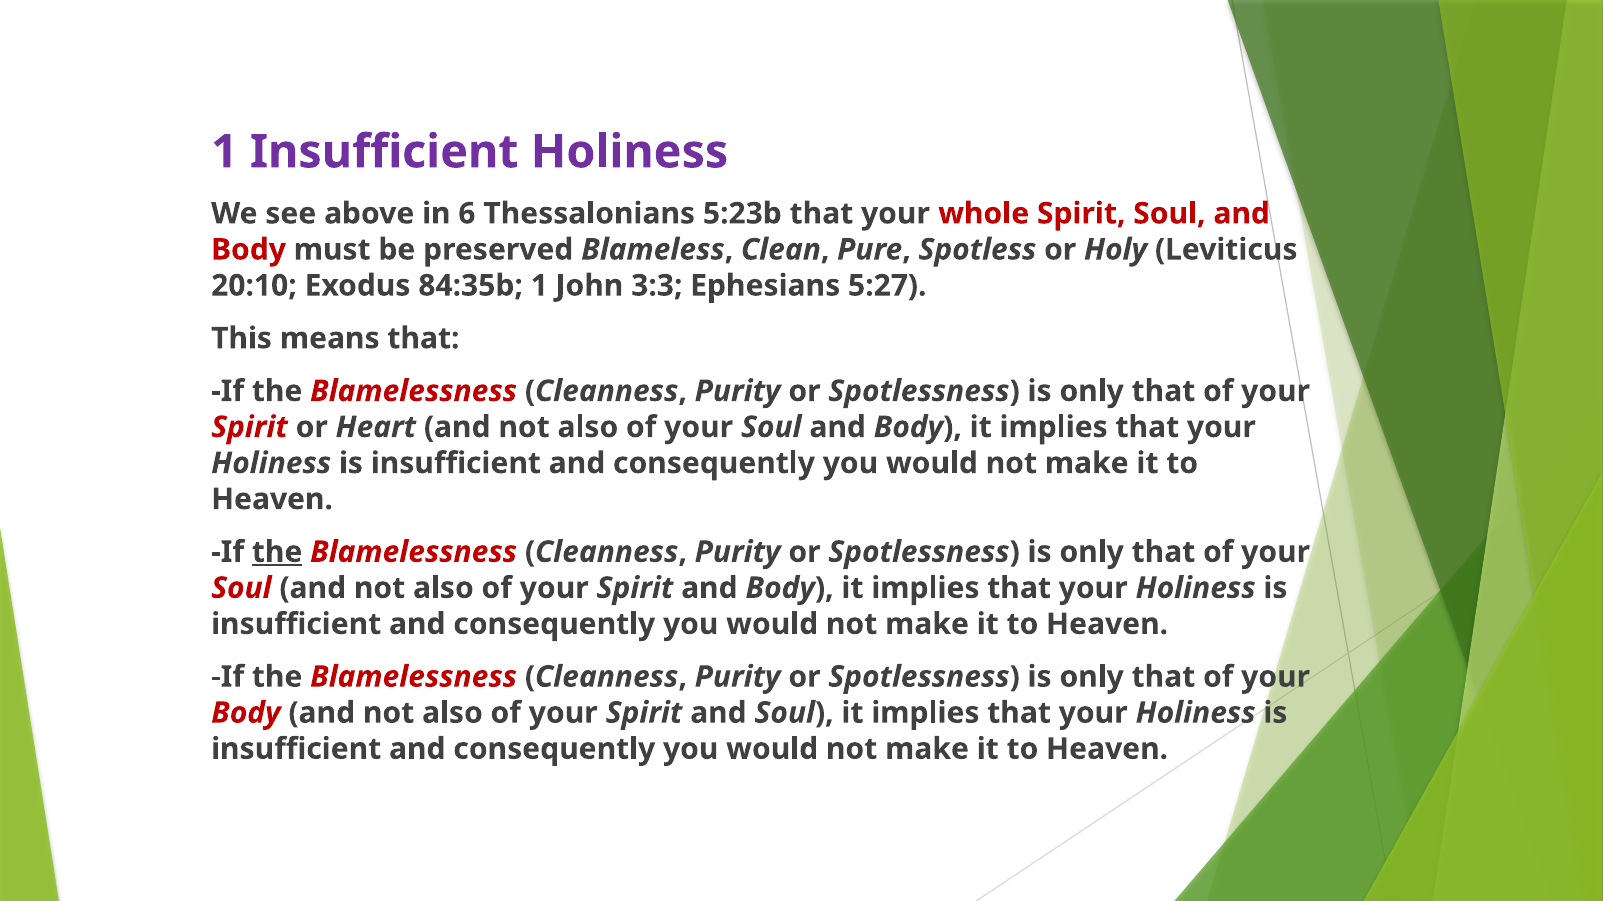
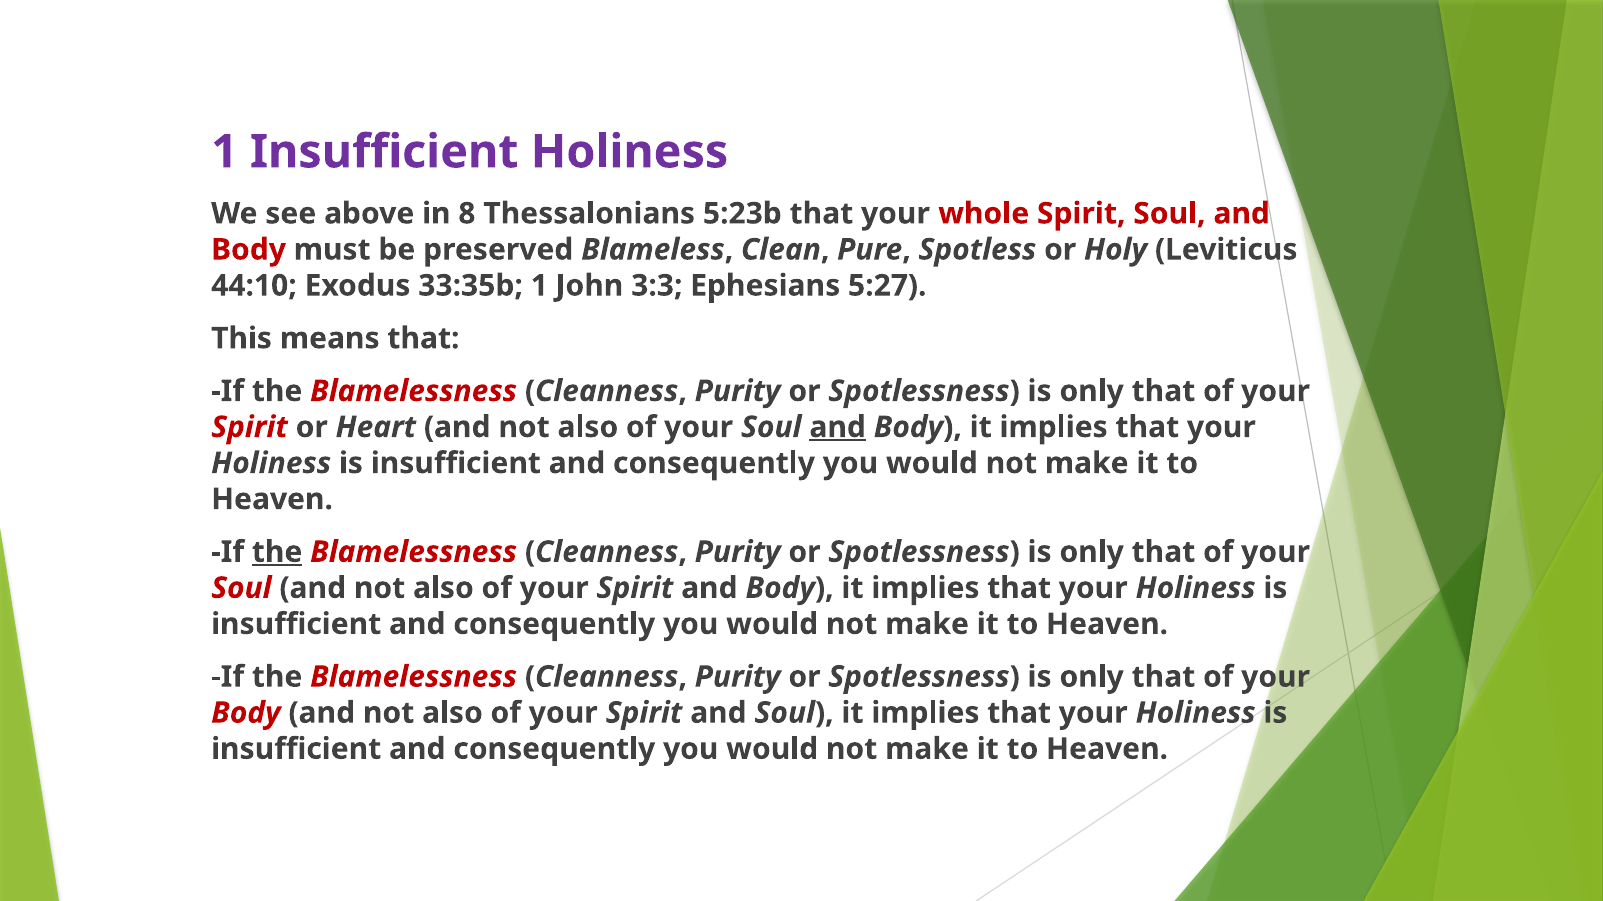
6: 6 -> 8 (467, 214)
20:10: 20:10 -> 44:10 (254, 286)
84:35b: 84:35b -> 33:35b (471, 286)
and underline: none -> present (838, 427)
